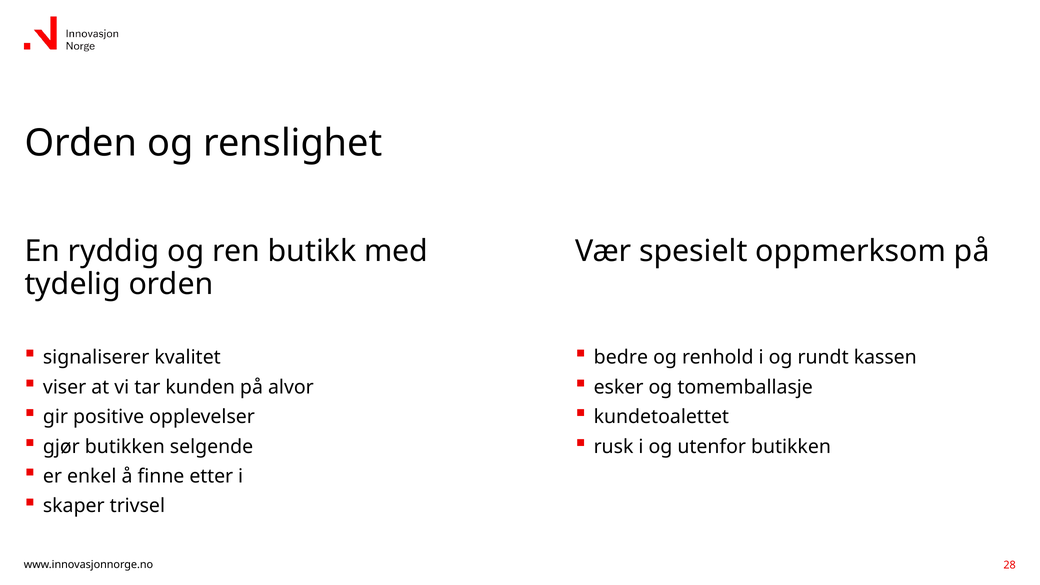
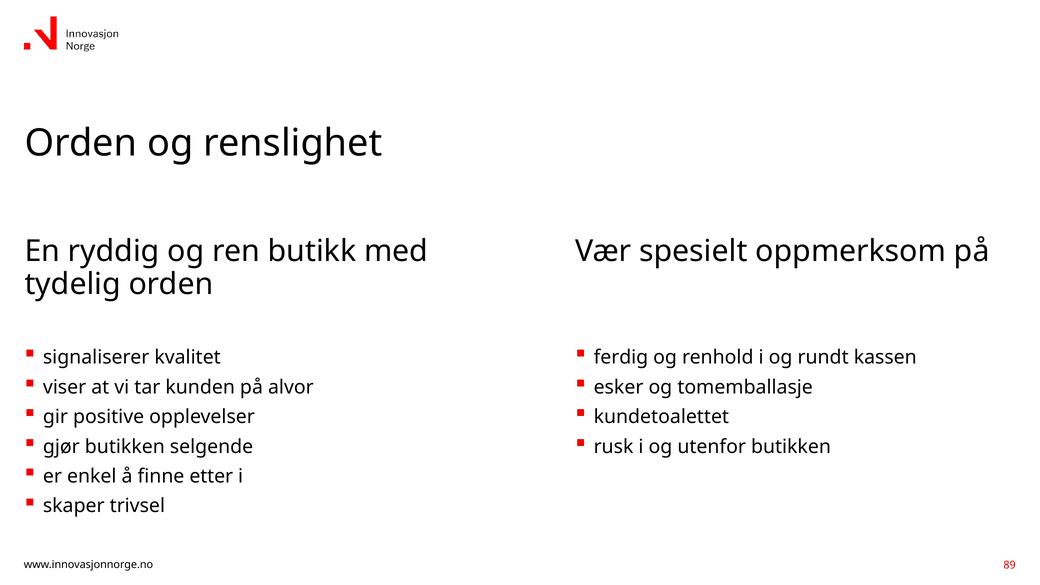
bedre: bedre -> ferdig (621, 357)
28: 28 -> 89 (1010, 565)
